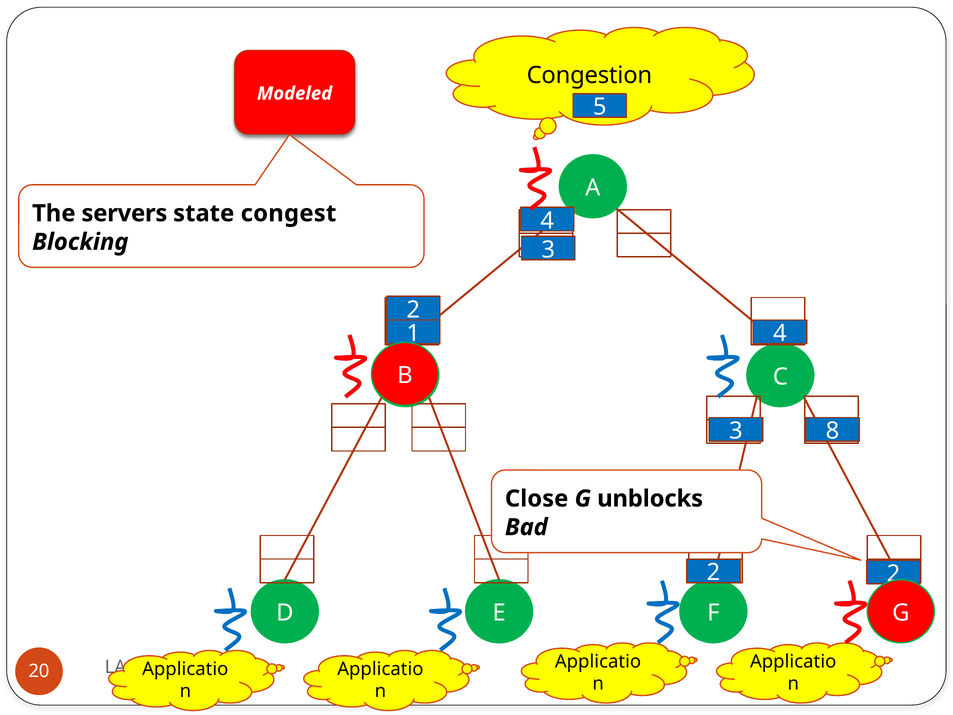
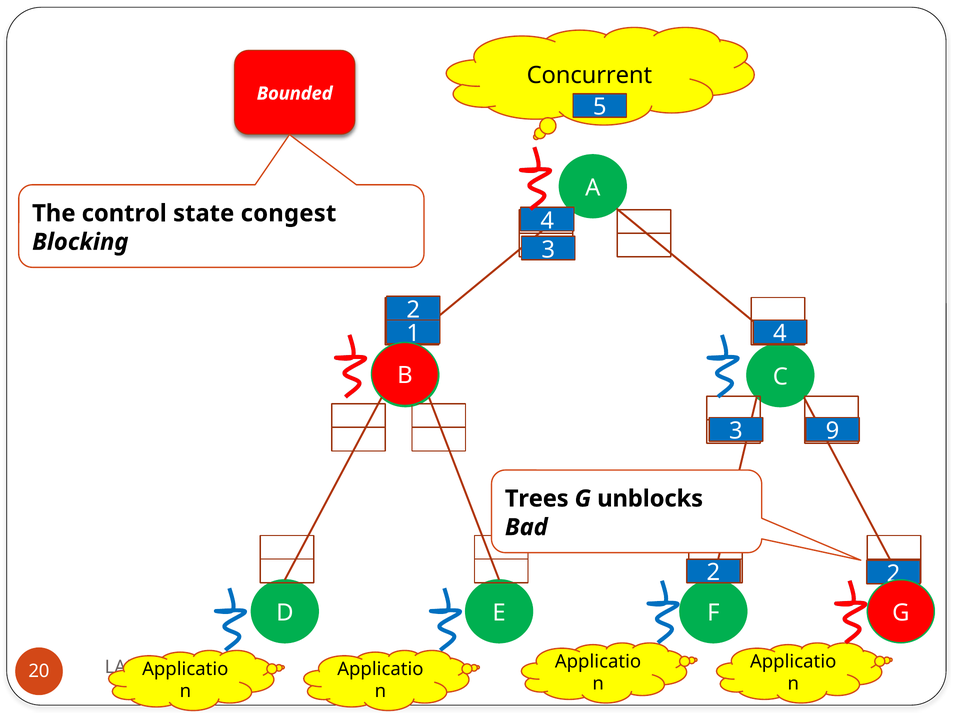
Congestion: Congestion -> Concurrent (589, 75)
Modeled: Modeled -> Bounded (295, 93)
servers: servers -> control (124, 213)
8: 8 -> 9 (832, 431)
Close: Close -> Trees (537, 499)
